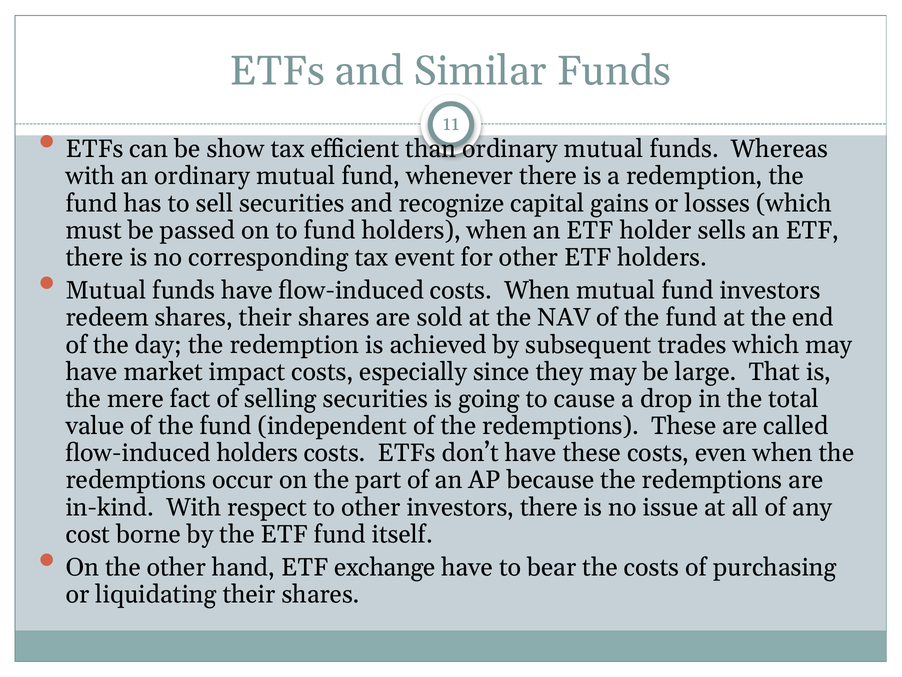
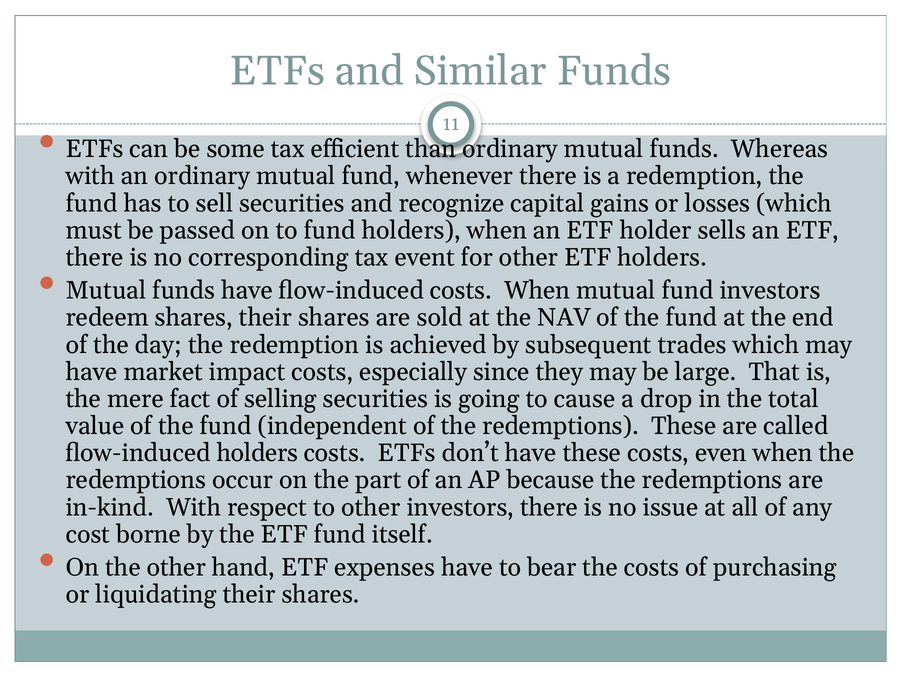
show: show -> some (236, 149)
exchange: exchange -> expenses (385, 567)
